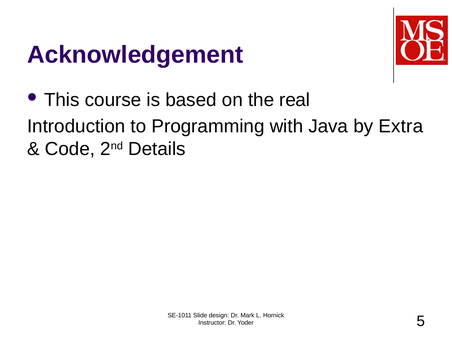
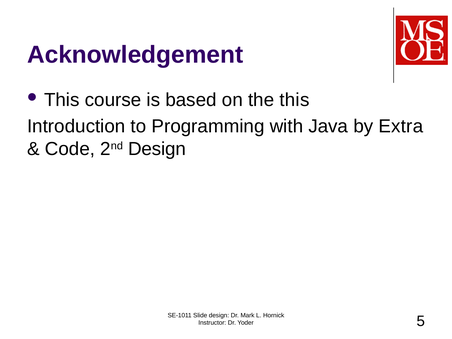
the real: real -> this (295, 100)
2nd Details: Details -> Design (157, 149)
